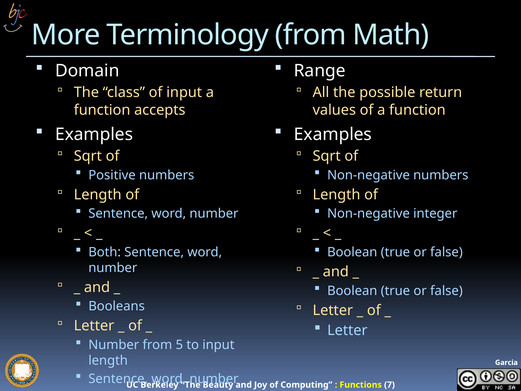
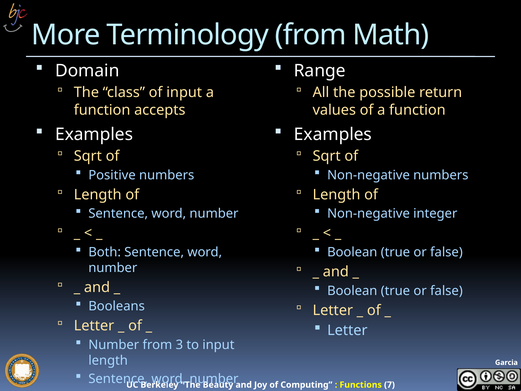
5: 5 -> 3 (179, 345)
